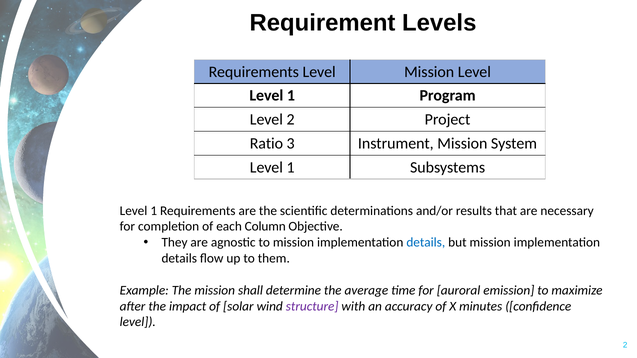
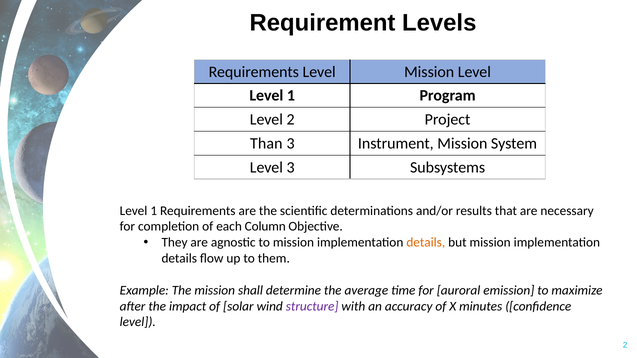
Ratio: Ratio -> Than (266, 144)
1: 1 -> 3 (291, 168)
details colour: blue -> orange (426, 243)
